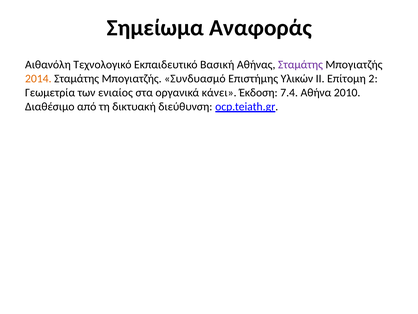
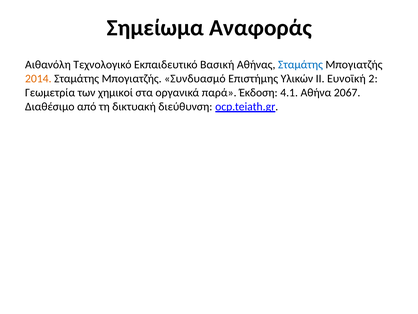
Σταμάτης colour: purple -> blue (300, 65)
Επίτομη: Επίτομη -> Ευνοϊκή (346, 79)
ενιαίος: ενιαίος -> χημικοί (116, 93)
κάνει: κάνει -> παρά (219, 93)
7.4: 7.4 -> 4.1 (289, 93)
2010: 2010 -> 2067 (347, 93)
